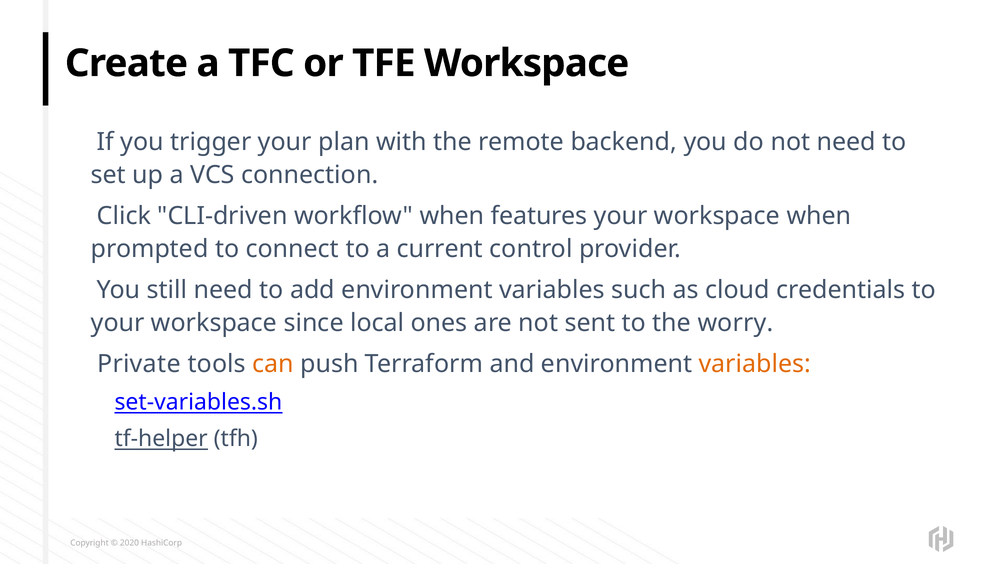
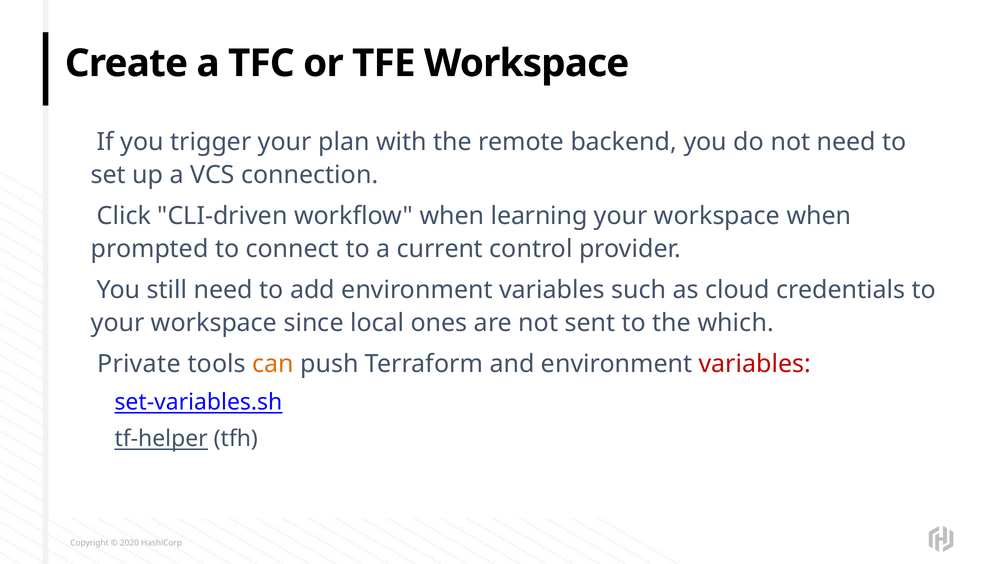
features: features -> learning (539, 216)
worry: worry -> which (736, 323)
variables colour: orange -> red (755, 364)
